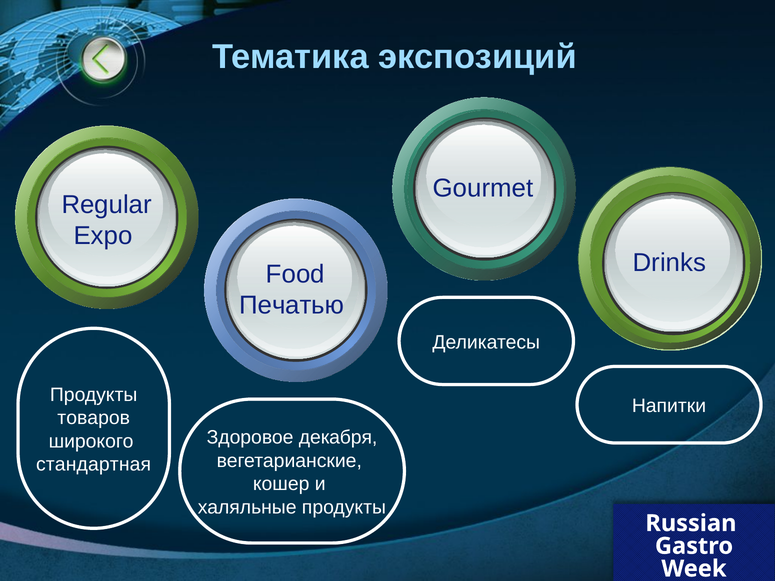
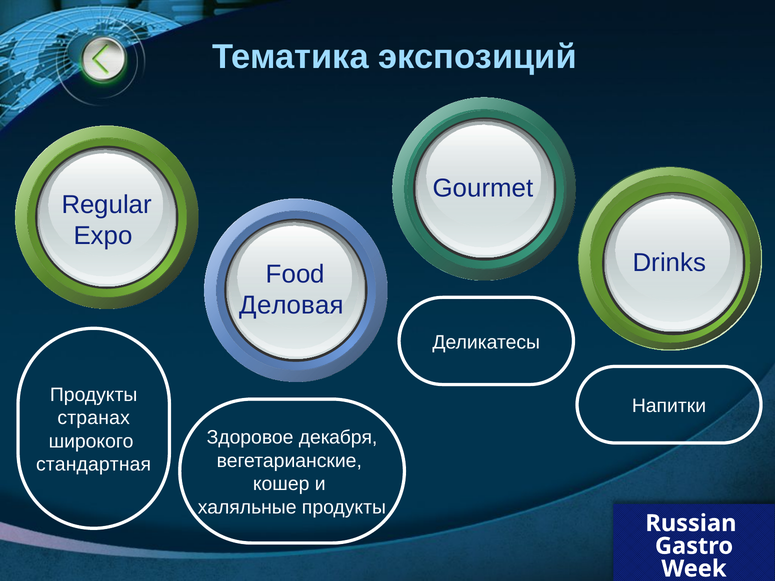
Печатью: Печатью -> Деловая (292, 305)
товаров: товаров -> странах (94, 418)
